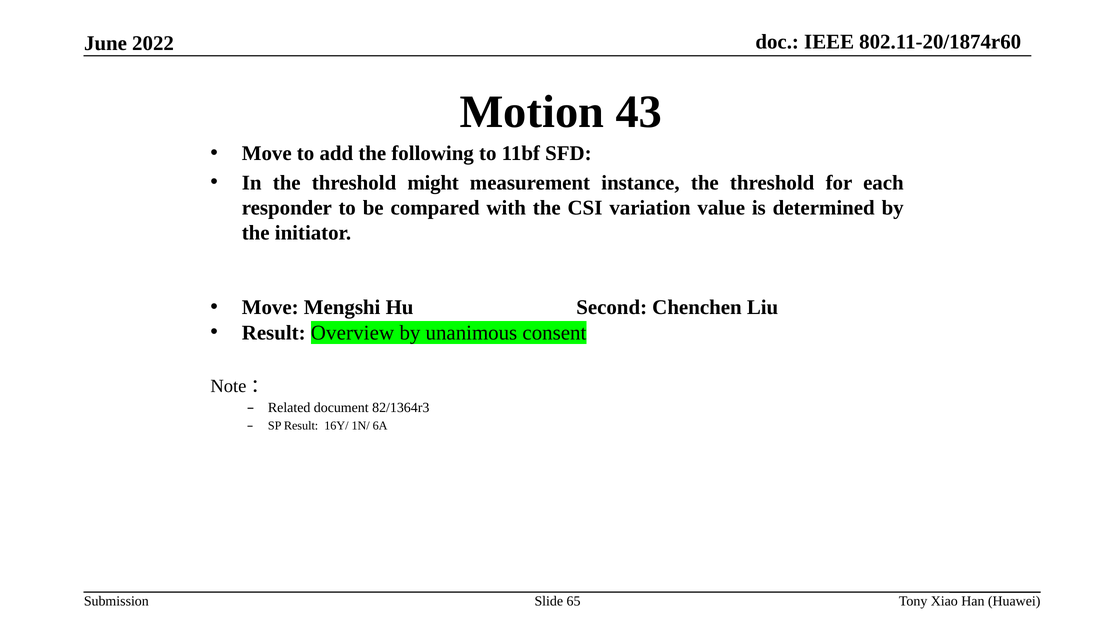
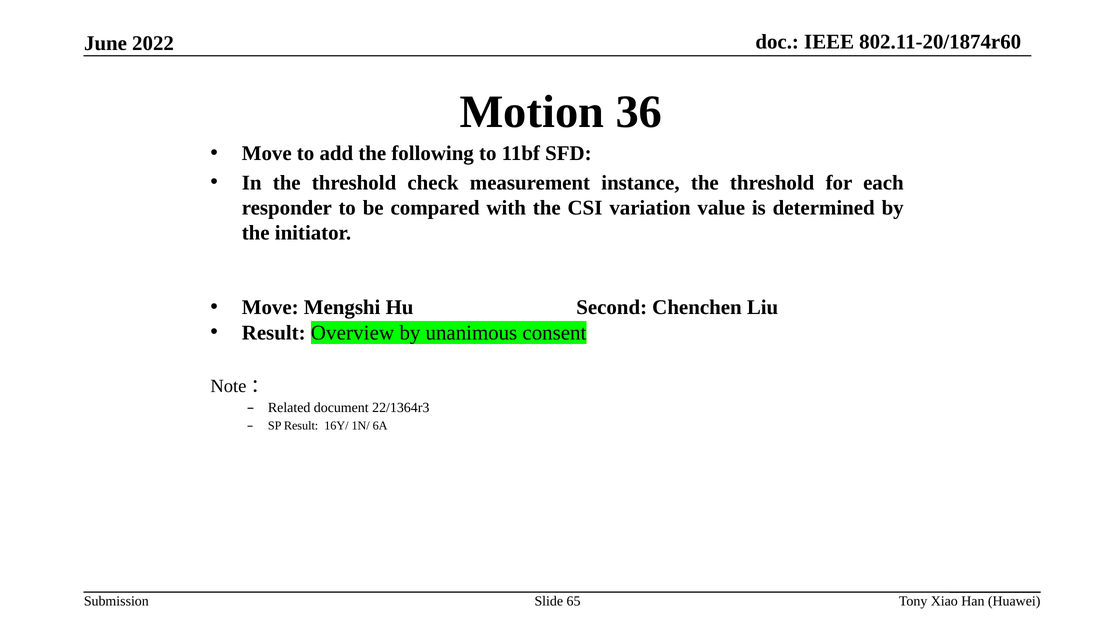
43: 43 -> 36 (639, 112)
might: might -> check (433, 183)
82/1364r3: 82/1364r3 -> 22/1364r3 (401, 408)
